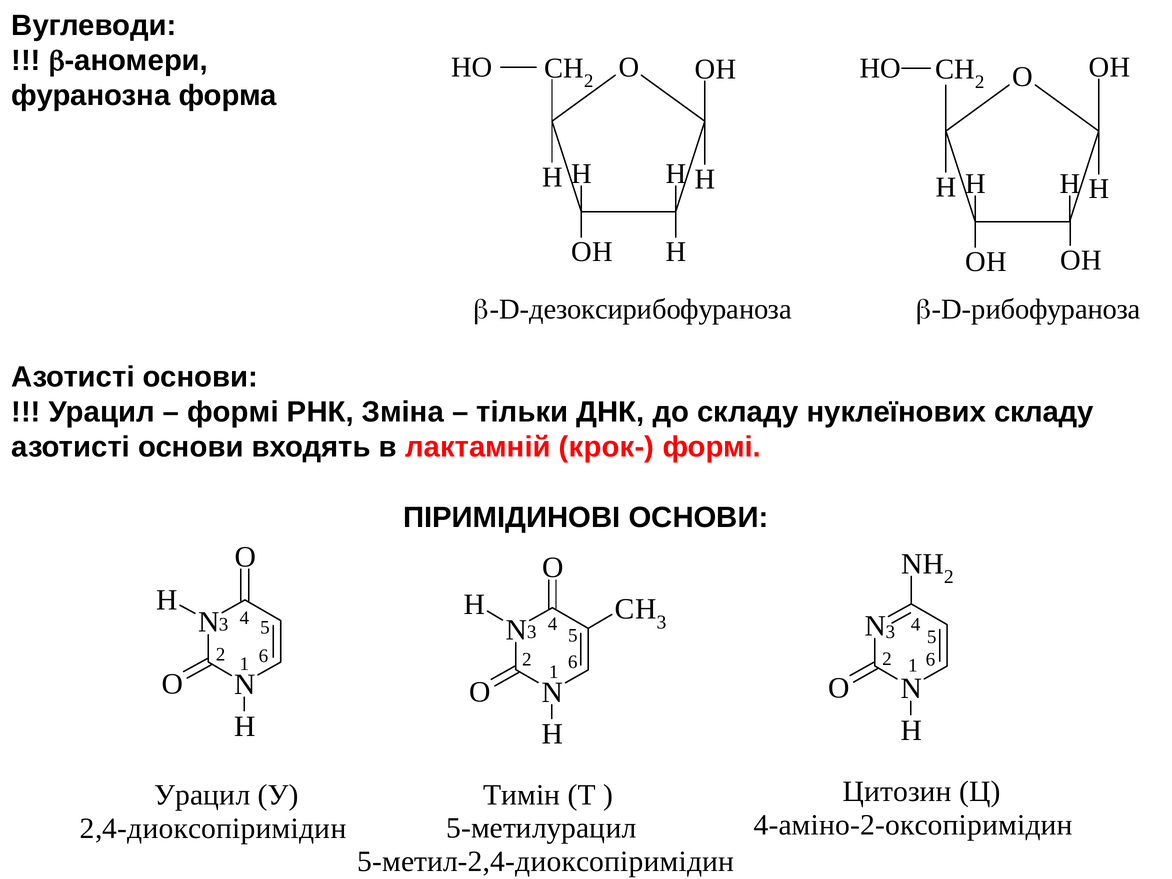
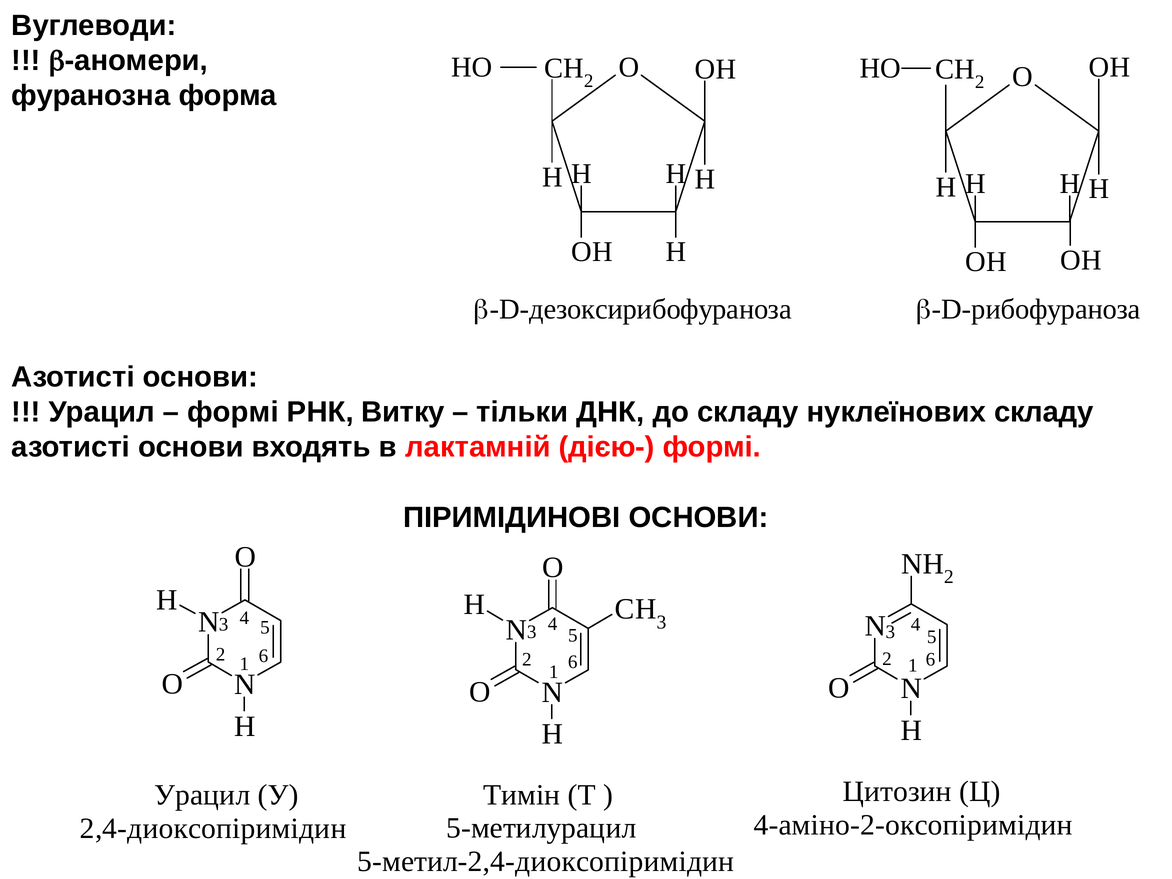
Зміна: Зміна -> Витку (403, 412)
крок-: крок- -> дією- (607, 447)
